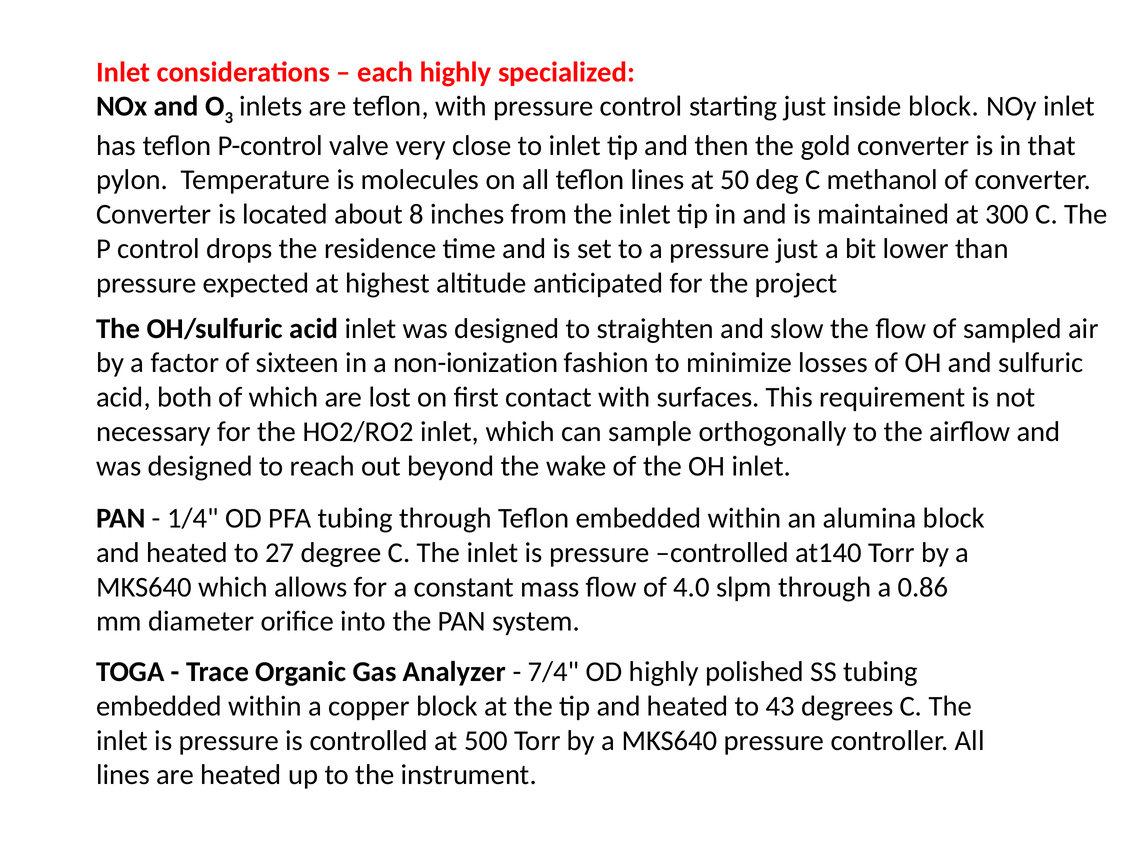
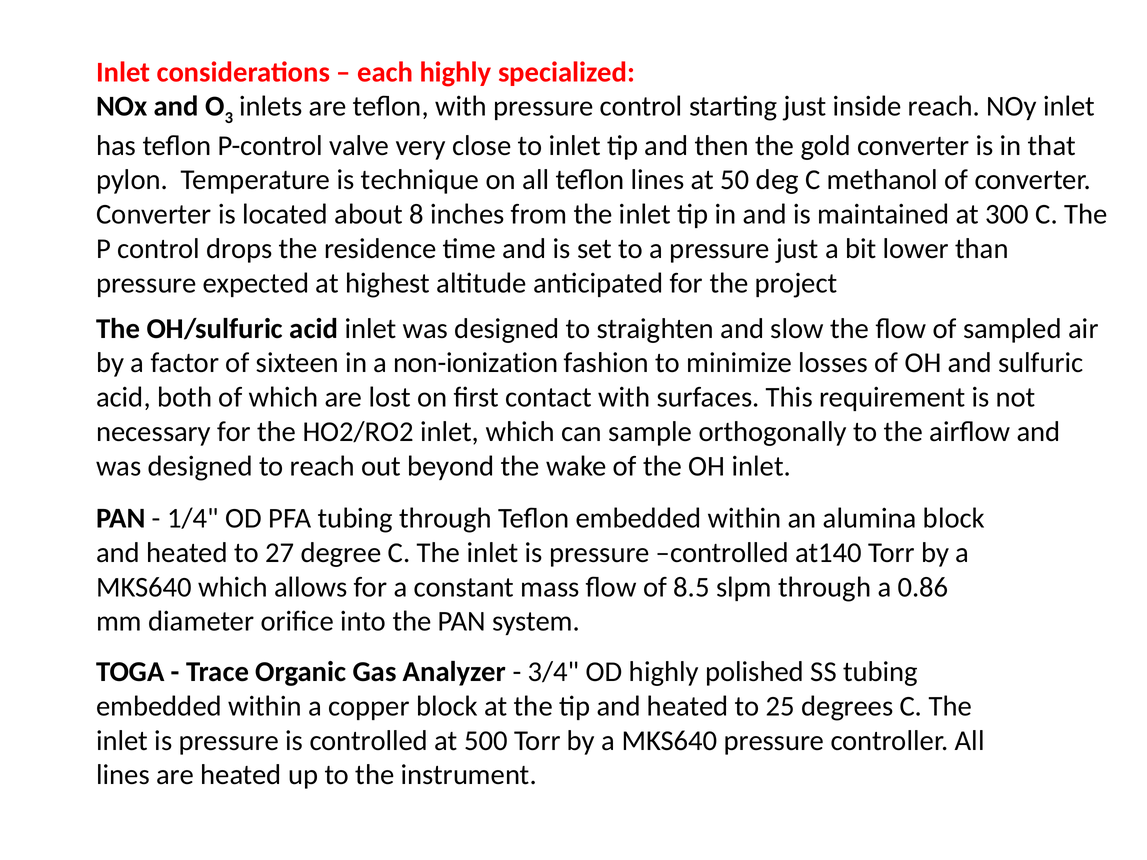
inside block: block -> reach (944, 107)
molecules: molecules -> technique (420, 180)
4.0: 4.0 -> 8.5 (691, 587)
7/4: 7/4 -> 3/4 (554, 672)
43: 43 -> 25 (780, 706)
